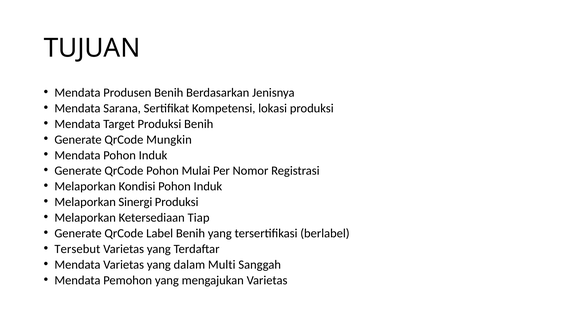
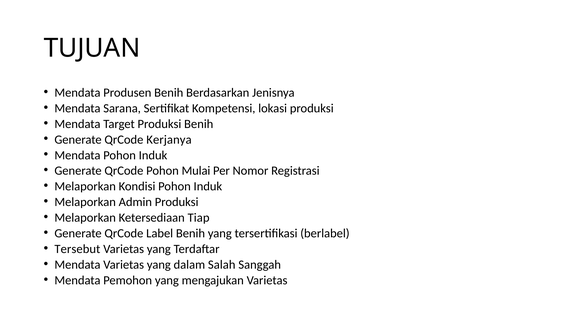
Mungkin: Mungkin -> Kerjanya (169, 139)
Sinergi: Sinergi -> Admin (135, 202)
Multi: Multi -> Salah (222, 264)
